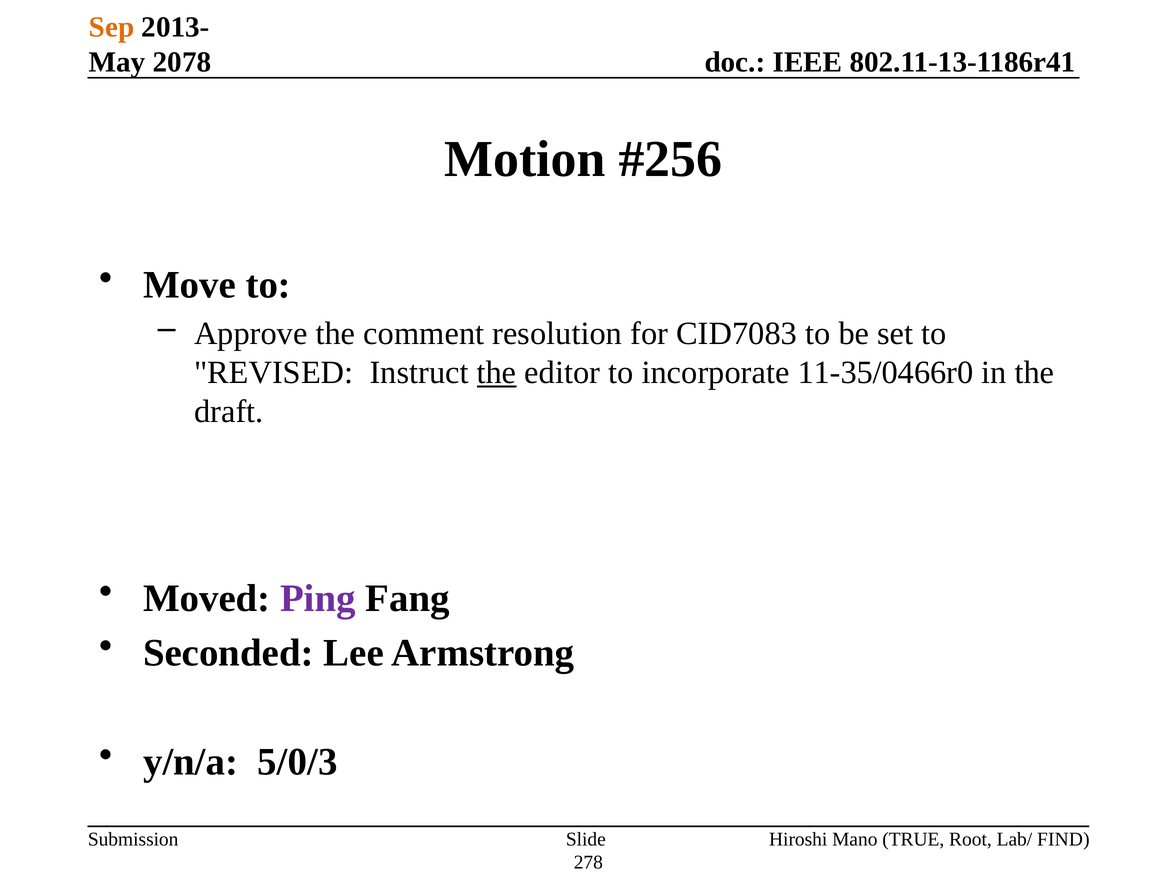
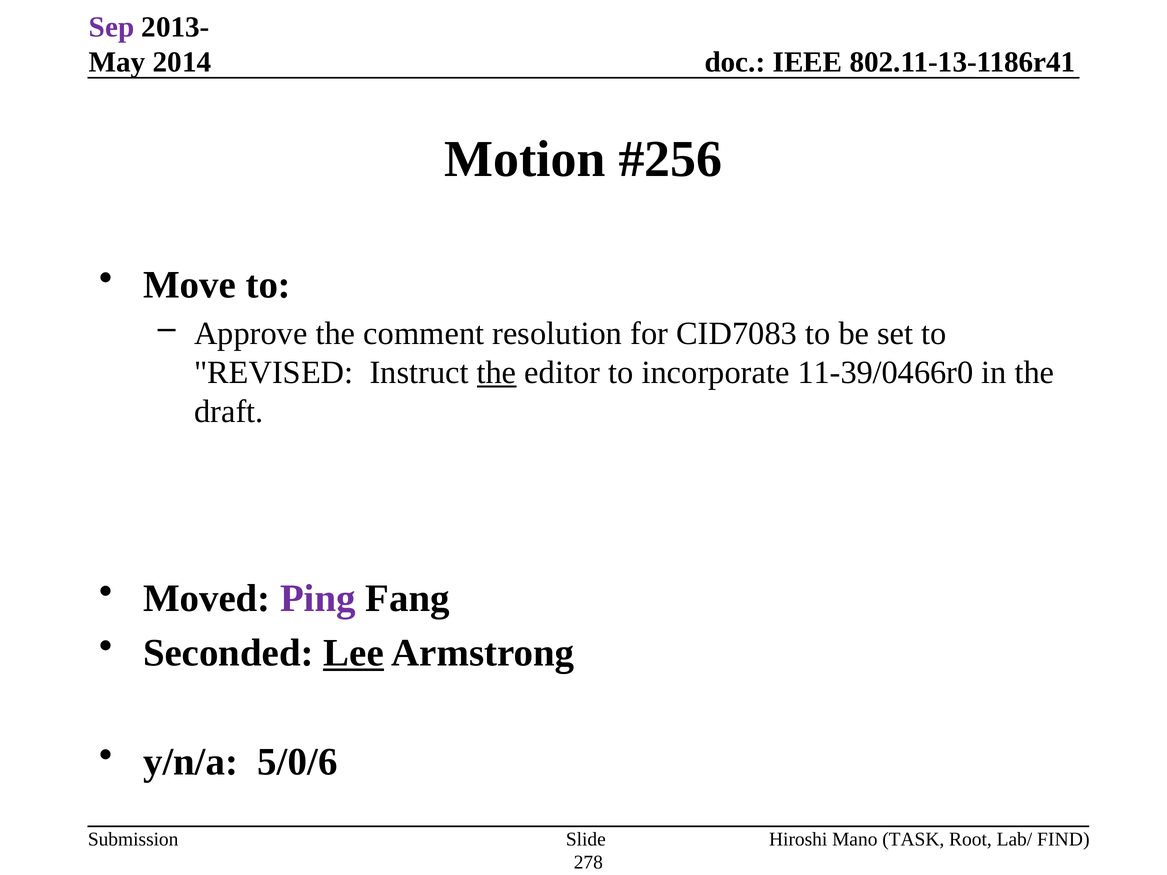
Sep colour: orange -> purple (112, 27)
2078: 2078 -> 2014 (182, 62)
11-35/0466r0: 11-35/0466r0 -> 11-39/0466r0 (885, 373)
Lee underline: none -> present (353, 653)
5/0/3: 5/0/3 -> 5/0/6 (297, 762)
TRUE: TRUE -> TASK (913, 839)
